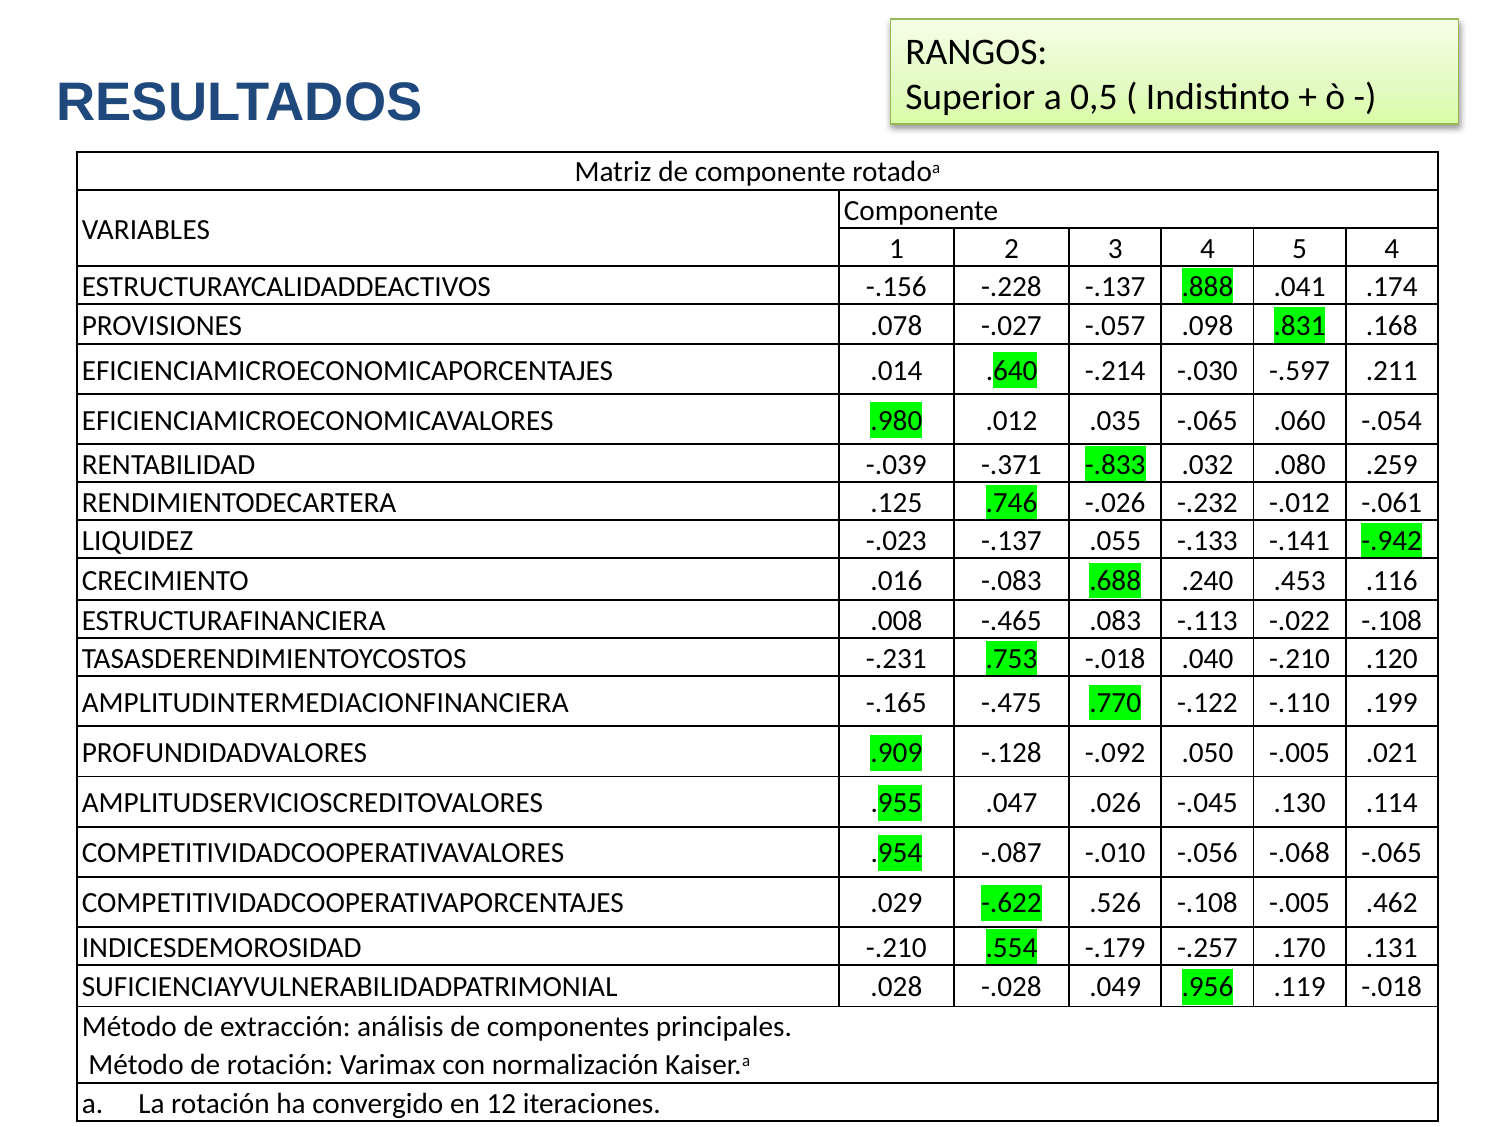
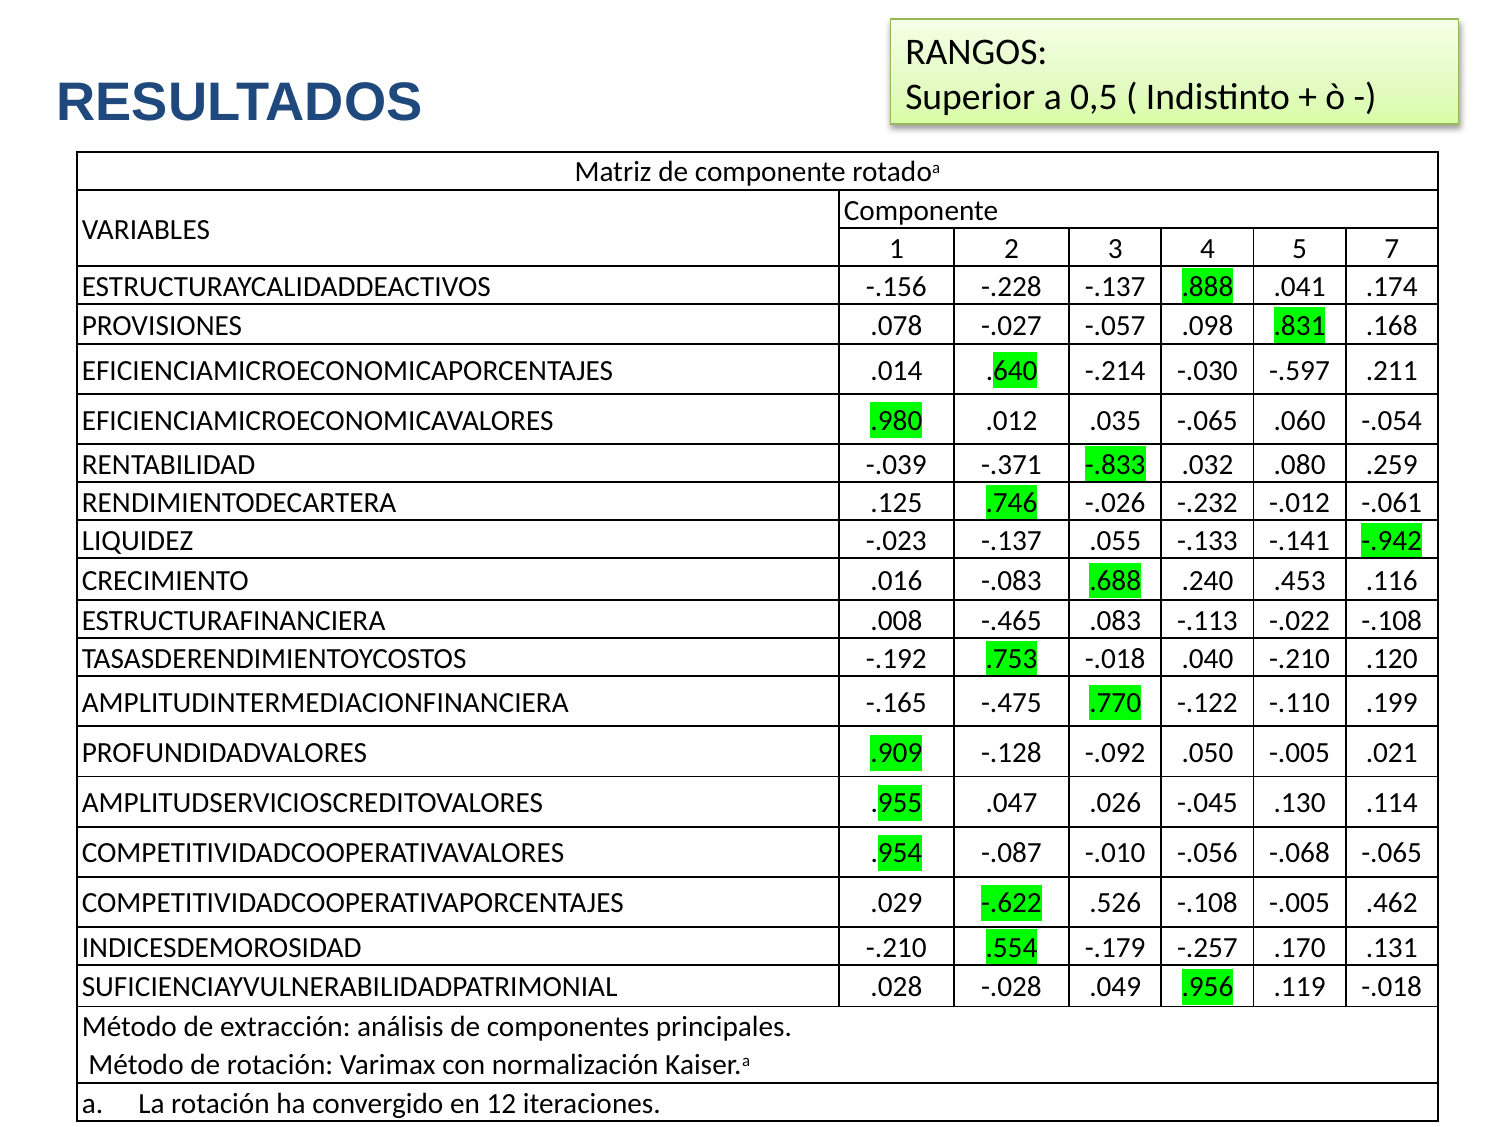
5 4: 4 -> 7 (1392, 249)
-.231: -.231 -> -.192 (896, 659)
